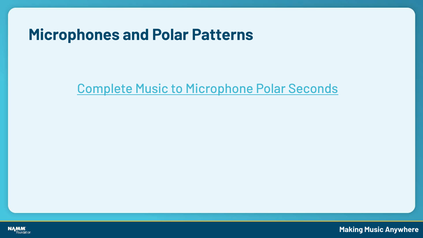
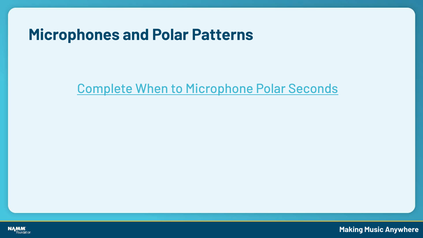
Complete Music: Music -> When (152, 89)
